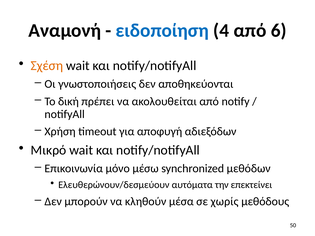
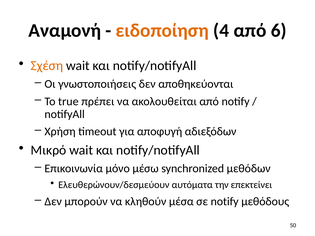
ειδοποίηση colour: blue -> orange (162, 30)
δική: δική -> true (68, 101)
σε χωρίς: χωρίς -> notify (225, 202)
